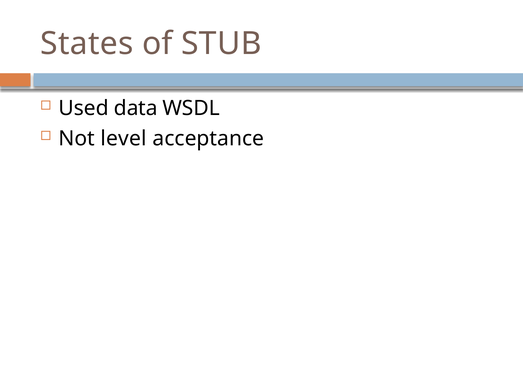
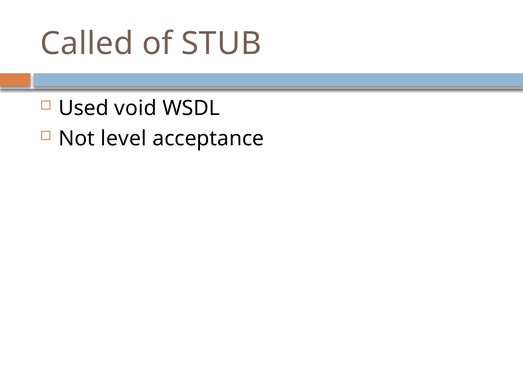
States: States -> Called (87, 44)
data: data -> void (136, 108)
